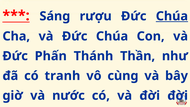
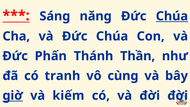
rượu: rượu -> năng (96, 16)
giờ underline: none -> present (13, 95)
nước: nước -> kiếm (68, 95)
